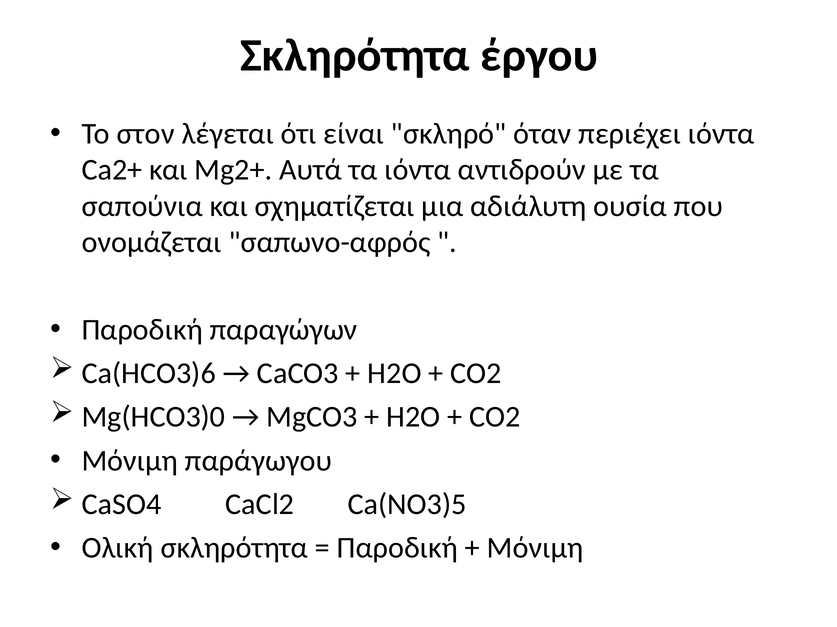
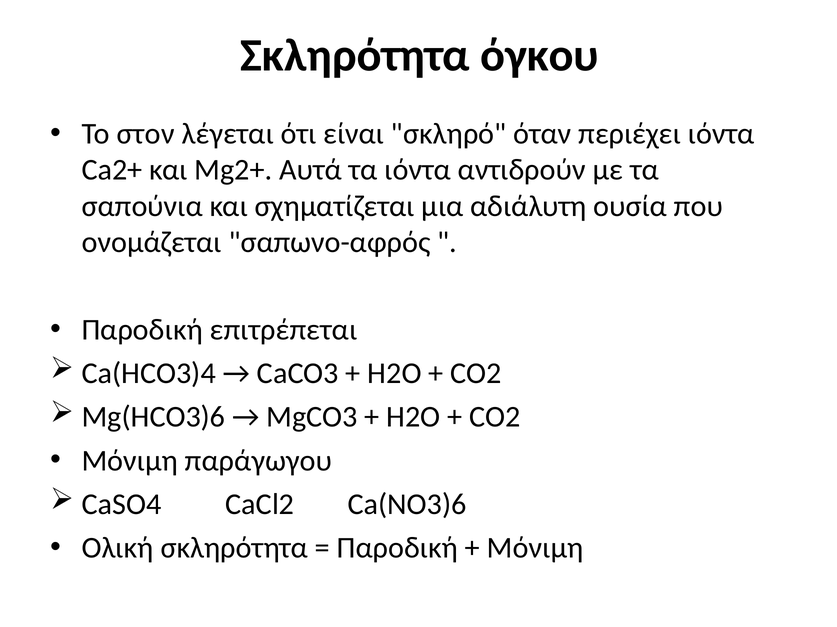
έργου: έργου -> όγκου (540, 56)
παραγώγων: παραγώγων -> επιτρέπεται (284, 330)
Ca(HCO3)6: Ca(HCO3)6 -> Ca(HCO3)4 (149, 374)
Mg(HCO3)0: Mg(HCO3)0 -> Mg(HCO3)6 (153, 417)
Ca(NO3)5: Ca(NO3)5 -> Ca(NO3)6 (407, 505)
